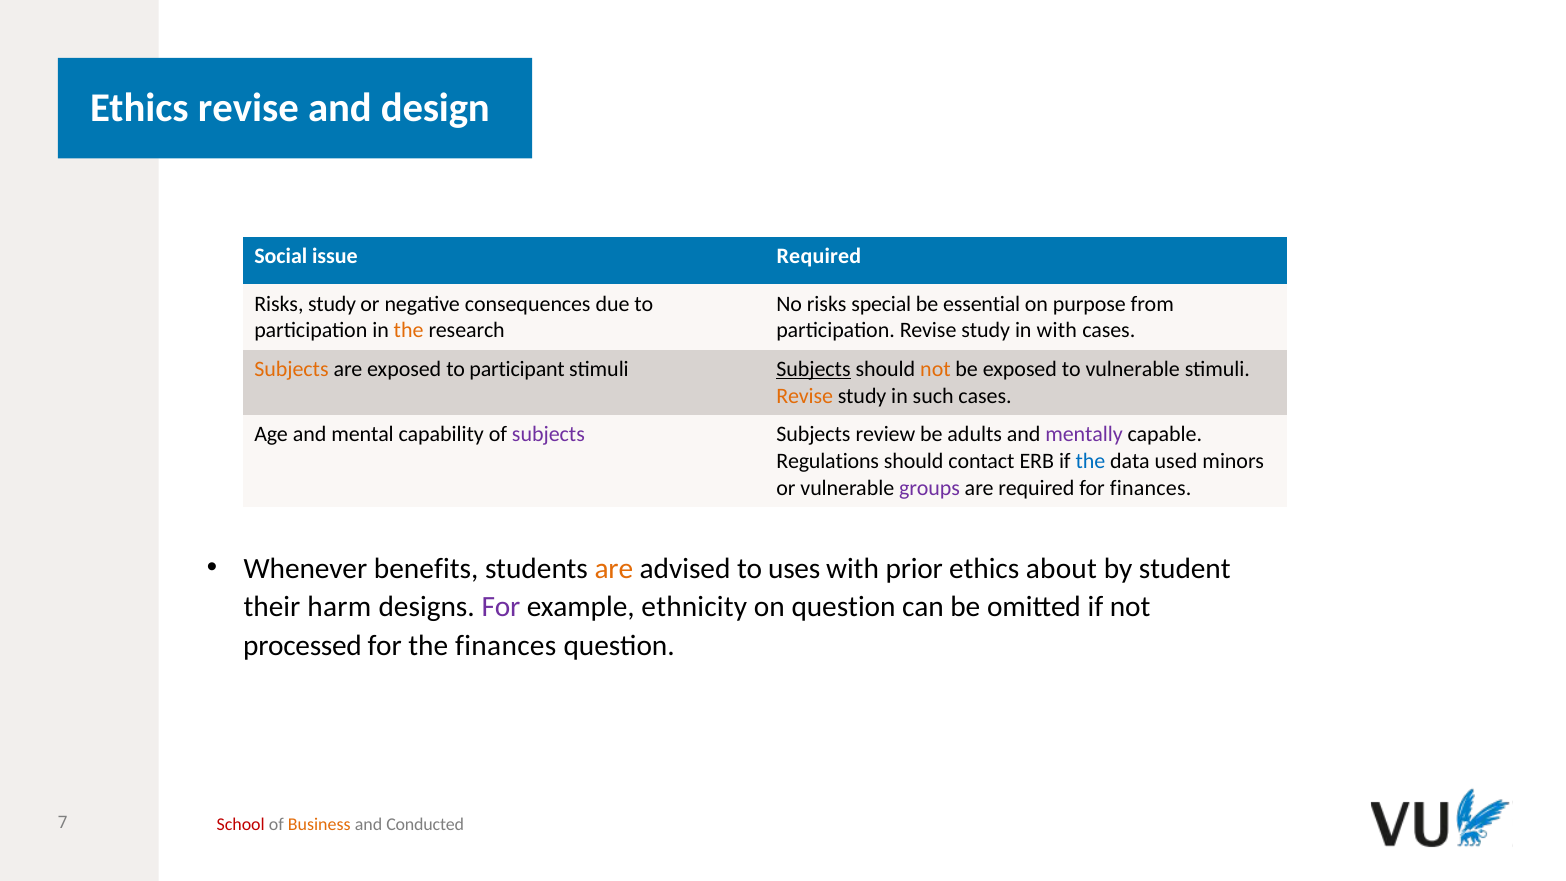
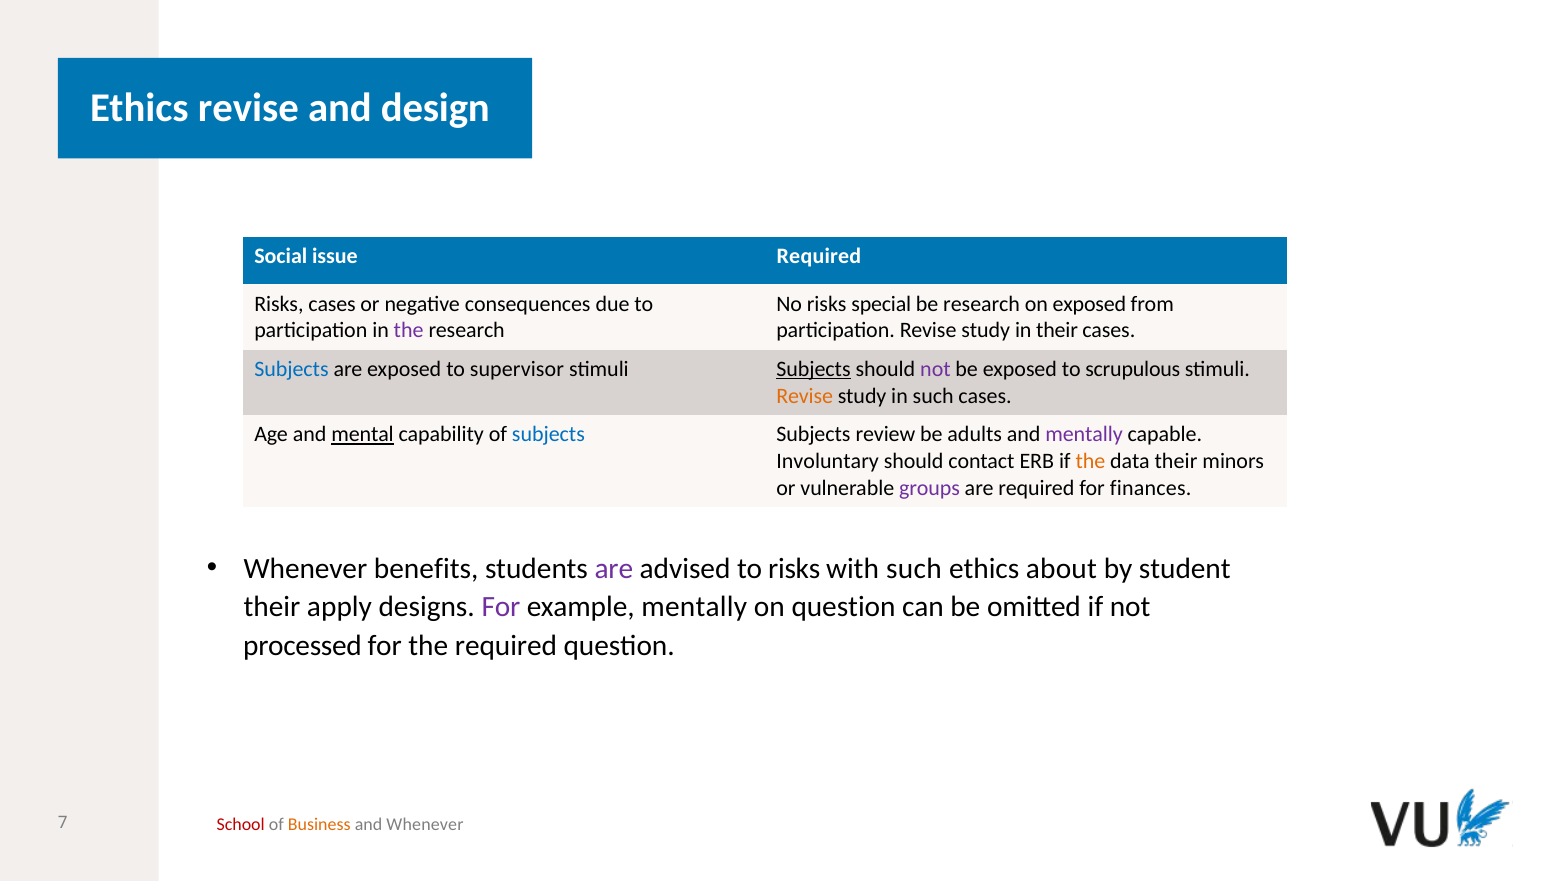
Risks study: study -> cases (332, 304)
be essential: essential -> research (982, 304)
on purpose: purpose -> exposed (1089, 304)
the colour: orange -> purple (409, 330)
in with: with -> their (1057, 330)
Subjects colour: orange -> blue (291, 369)
participant: participant -> supervisor (517, 369)
not colour: orange -> purple (935, 369)
to vulnerable: vulnerable -> scrupulous (1133, 369)
mental underline: none -> present (363, 435)
subjects colour: purple -> blue (548, 435)
Regulations: Regulations -> Involuntary (828, 461)
the colour: blue -> orange (1090, 461)
data used: used -> their (1176, 461)
are colour: orange -> purple (614, 568)
to uses: uses -> risks (794, 568)
with prior: prior -> such (914, 568)
harm: harm -> apply (339, 607)
example ethnicity: ethnicity -> mentally (694, 607)
the finances: finances -> required (506, 646)
and Conducted: Conducted -> Whenever (425, 824)
